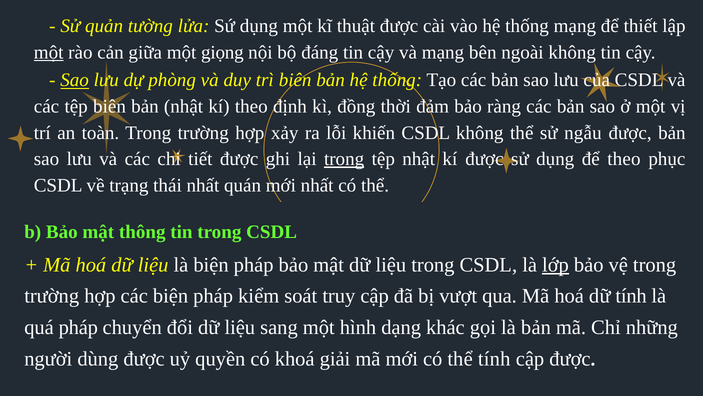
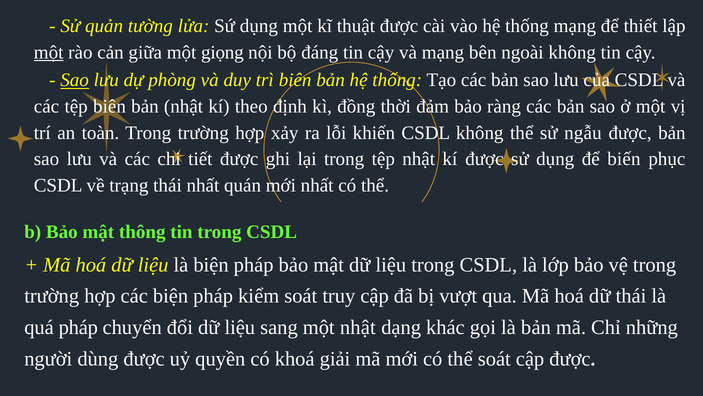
trong underline: present -> none (344, 159)
để theo: theo -> biến (624, 159)
lớp underline: present -> none (555, 264)
dữ tính: tính -> thái (631, 296)
một hình: hình -> nhật (358, 327)
thể tính: tính -> soát (494, 358)
